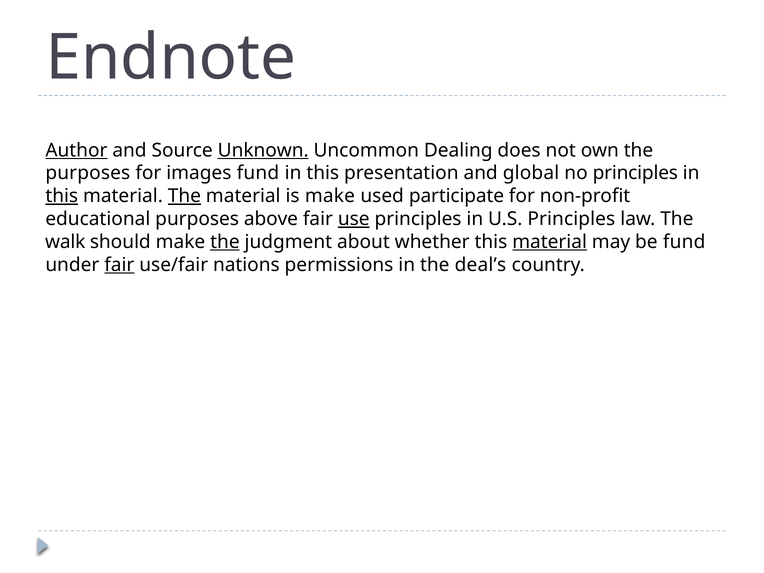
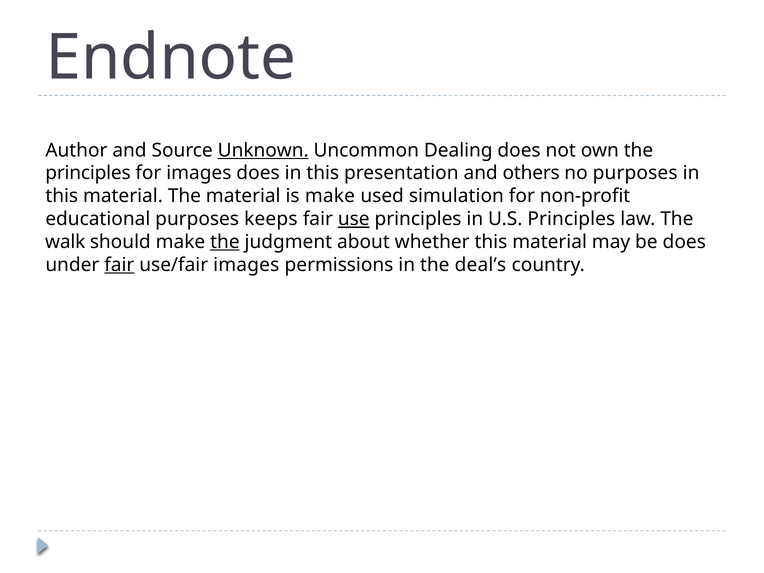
Author underline: present -> none (76, 150)
purposes: purposes -> principles (88, 173)
images fund: fund -> does (258, 173)
global: global -> others (531, 173)
no principles: principles -> purposes (635, 173)
this underline: present -> none (62, 196)
The underline: present -> none (184, 196)
participate: participate -> simulation (456, 196)
above: above -> keeps (271, 219)
material underline: present -> none (550, 242)
be fund: fund -> does (684, 242)
use/fair nations: nations -> images (246, 265)
